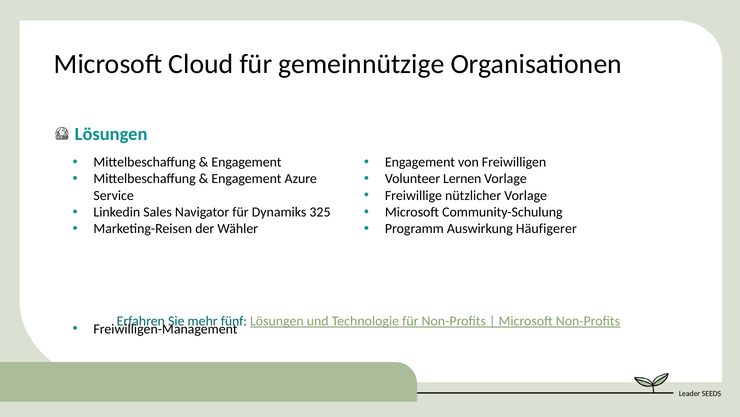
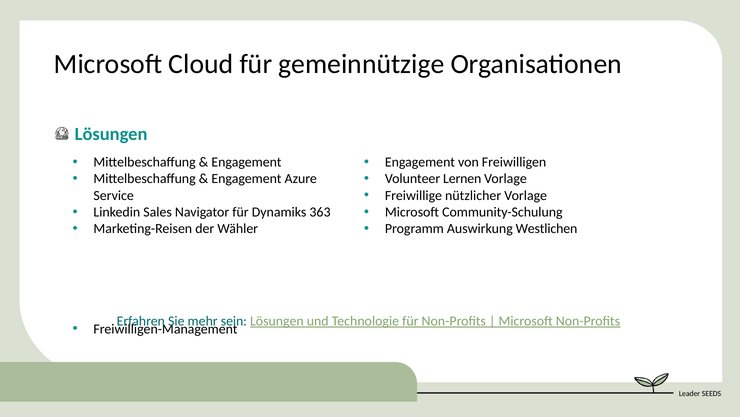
325: 325 -> 363 (320, 212)
Häufigerer: Häufigerer -> Westlichen (546, 228)
fünf: fünf -> sein (234, 320)
